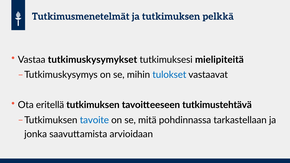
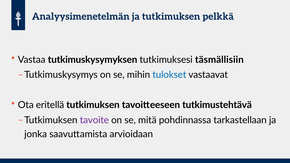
Tutkimusmenetelmät: Tutkimusmenetelmät -> Analyysimenetelmän (81, 16)
tutkimuskysymykset: tutkimuskysymykset -> tutkimuskysymyksen (93, 60)
mielipiteitä: mielipiteitä -> täsmällisiin (219, 60)
tavoite colour: blue -> purple (94, 120)
